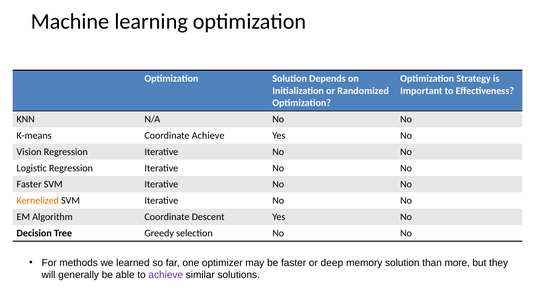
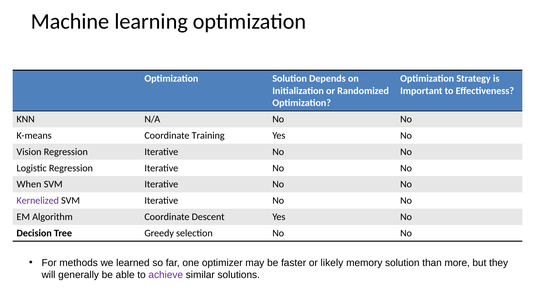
Coordinate Achieve: Achieve -> Training (208, 135)
Faster: Faster -> When (29, 184)
Kernelized colour: orange -> purple (38, 201)
deep: deep -> likely (332, 263)
